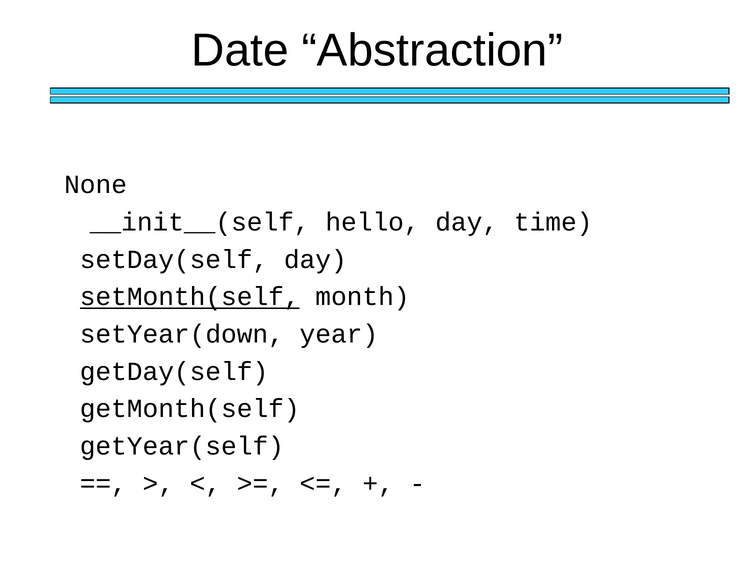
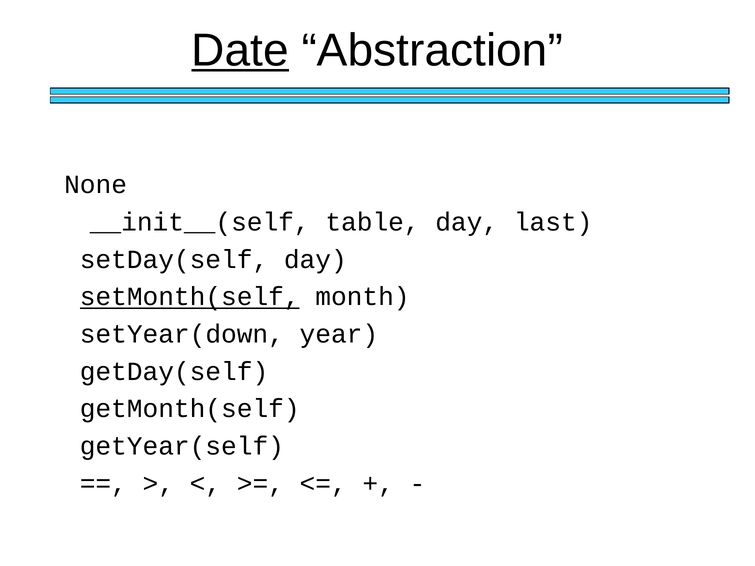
Date underline: none -> present (240, 50)
hello: hello -> table (373, 222)
time: time -> last (553, 222)
